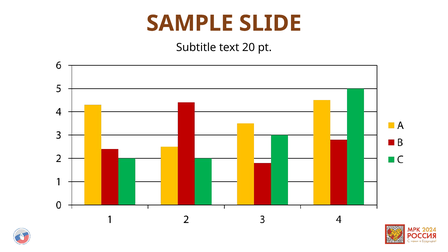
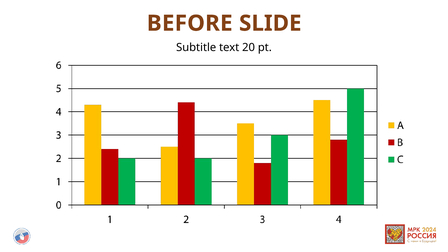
SAMPLE: SAMPLE -> BEFORE (190, 23)
